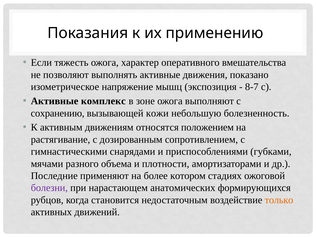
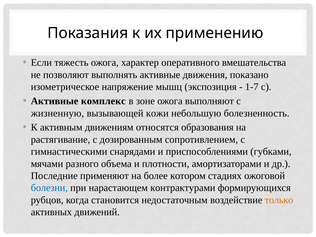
8-7: 8-7 -> 1-7 (252, 87)
сохранению: сохранению -> жизненную (57, 113)
положением: положением -> образования (207, 127)
болезни colour: purple -> blue (49, 188)
анатомических: анатомических -> контрактурами (183, 188)
